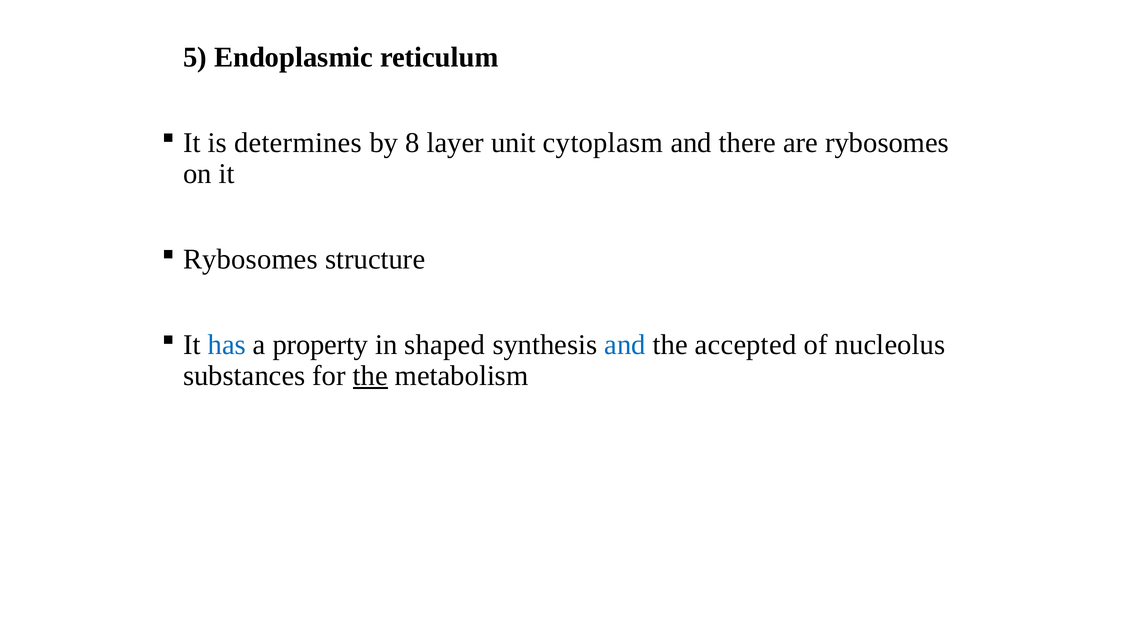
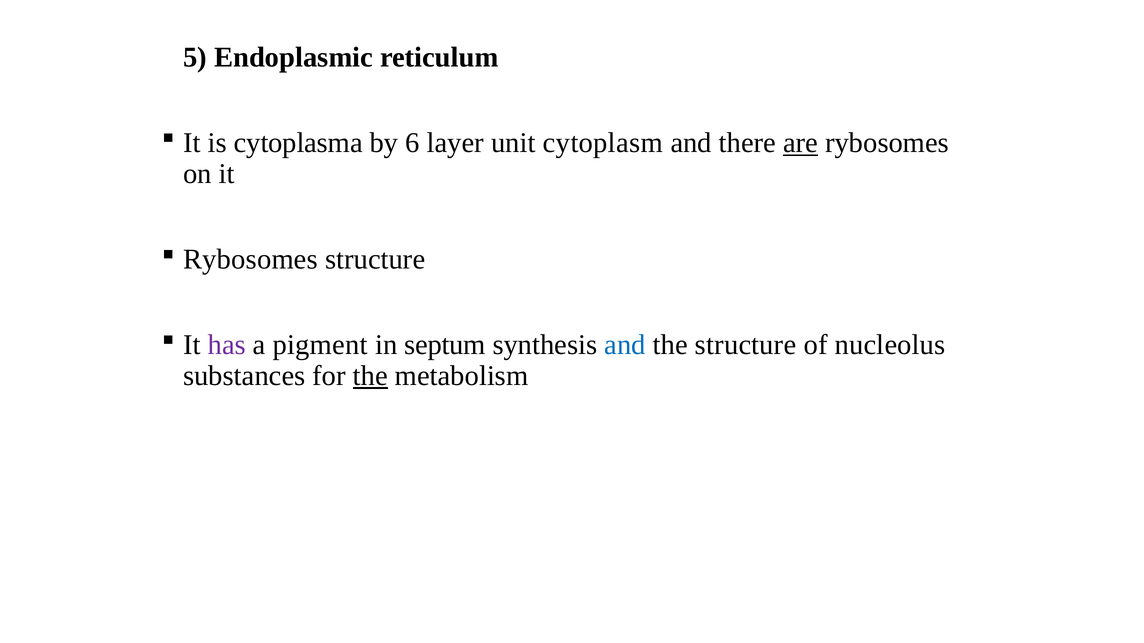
determines: determines -> cytoplasma (298, 143)
8: 8 -> 6 (413, 143)
are underline: none -> present (801, 143)
has colour: blue -> purple (227, 345)
property: property -> pigment (320, 345)
shaped: shaped -> septum (445, 345)
the accepted: accepted -> structure (746, 345)
